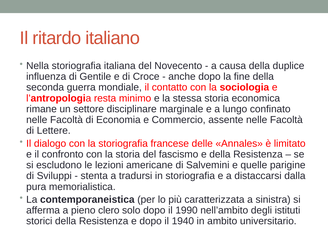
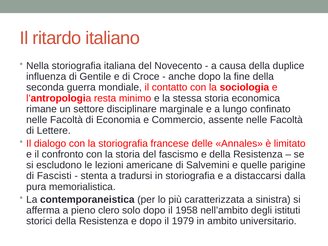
Sviluppi: Sviluppi -> Fascisti (54, 176)
1990: 1990 -> 1958 (187, 210)
1940: 1940 -> 1979 (183, 221)
